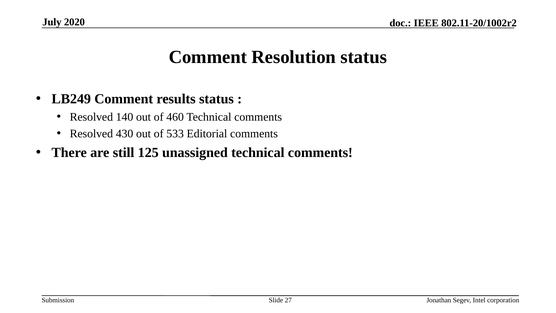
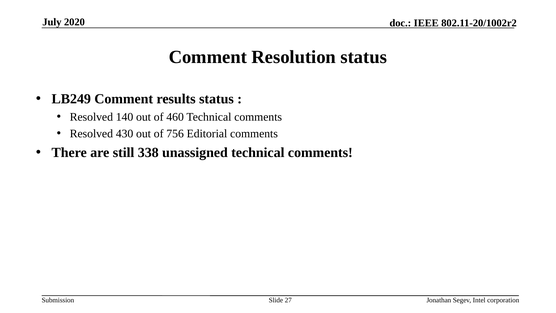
533: 533 -> 756 (175, 134)
125: 125 -> 338 (148, 153)
